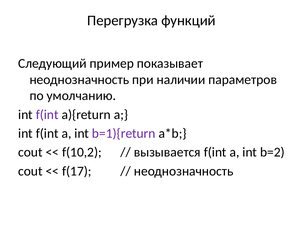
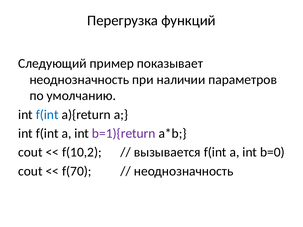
f(int colour: purple -> blue (47, 115)
b=2: b=2 -> b=0 (272, 152)
f(17: f(17 -> f(70 (77, 171)
